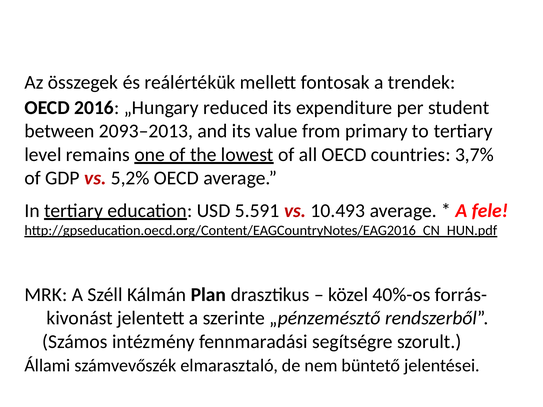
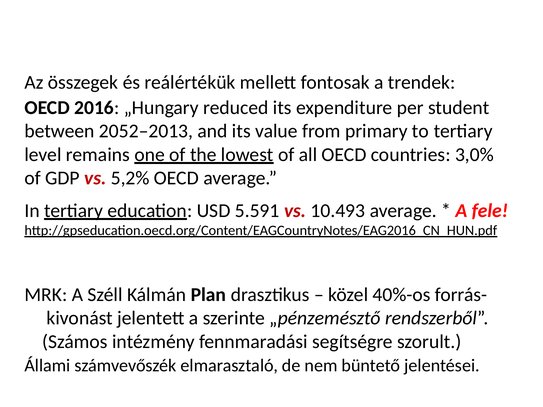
2093–2013: 2093–2013 -> 2052–2013 (146, 131)
3,7%: 3,7% -> 3,0% (474, 155)
